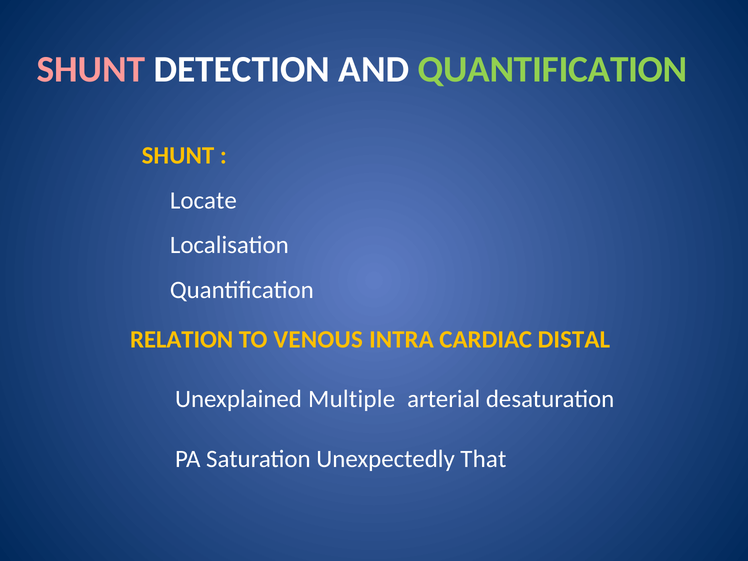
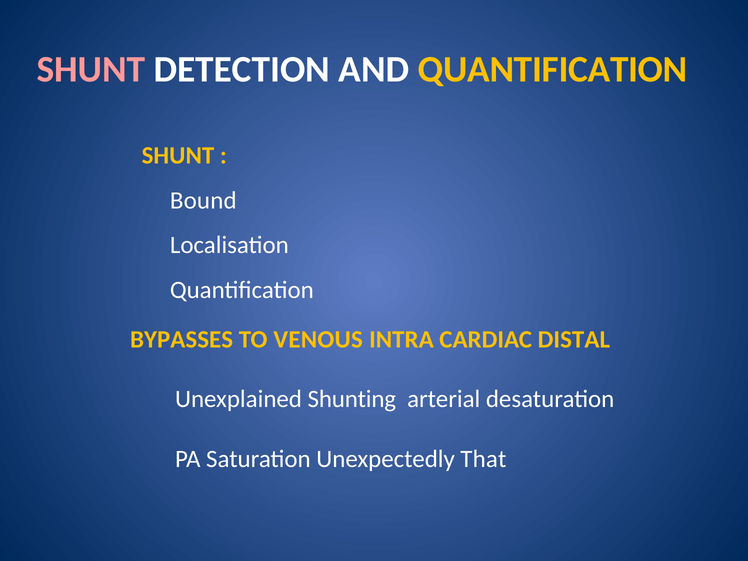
QUANTIFICATION colour: light green -> yellow (553, 70)
Locate: Locate -> Bound (203, 200)
RELATION: RELATION -> BYPASSES (182, 339)
Multiple: Multiple -> Shunting (352, 399)
